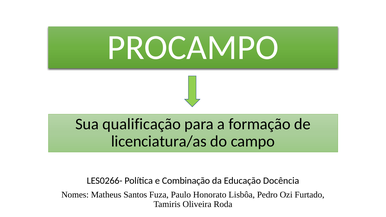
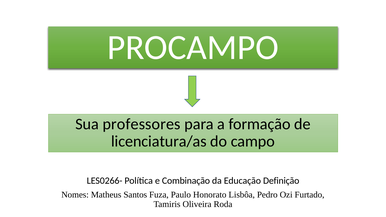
qualificação: qualificação -> professores (142, 124)
Docência: Docência -> Definição (281, 181)
